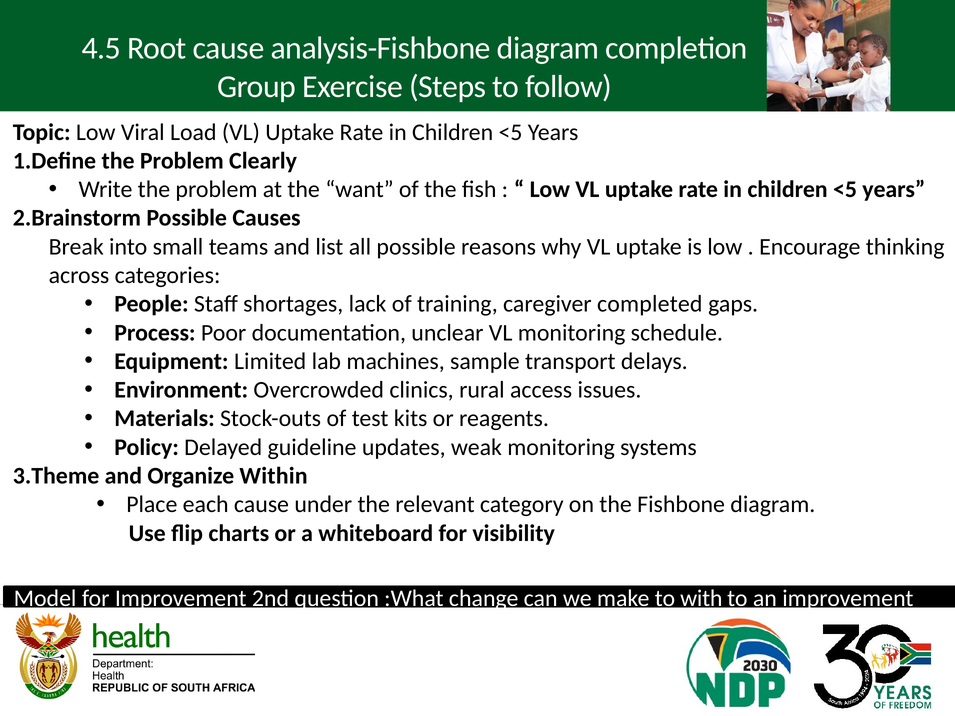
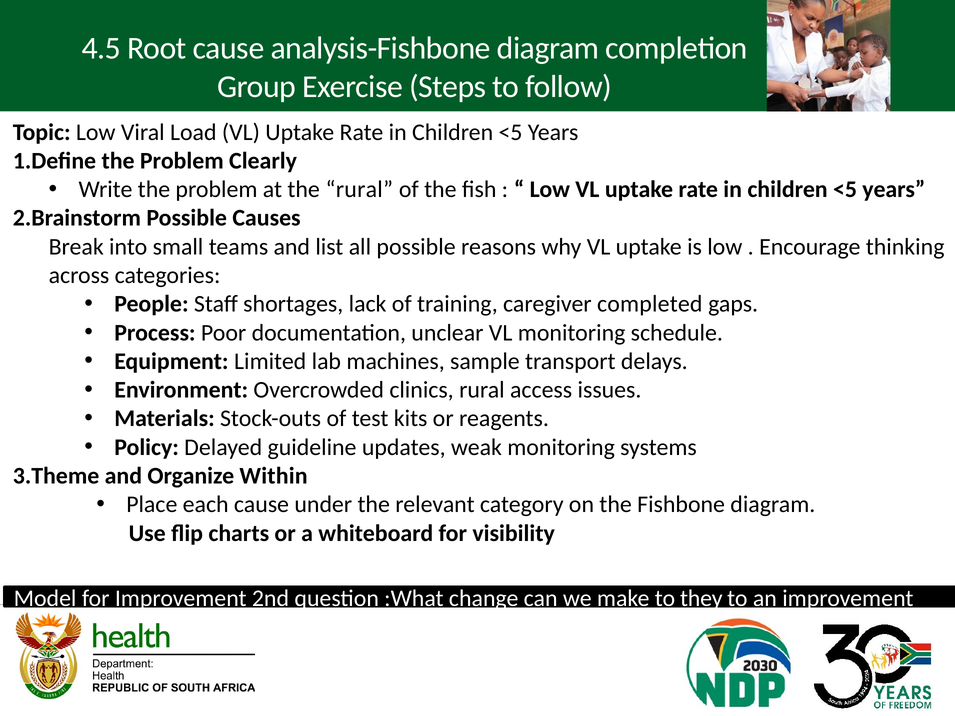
the want: want -> rural (359, 190)
with: with -> they (701, 598)
